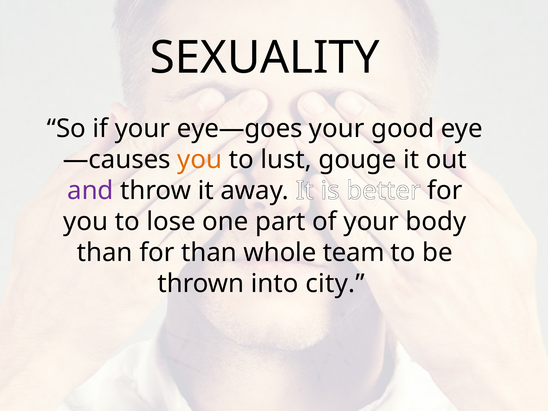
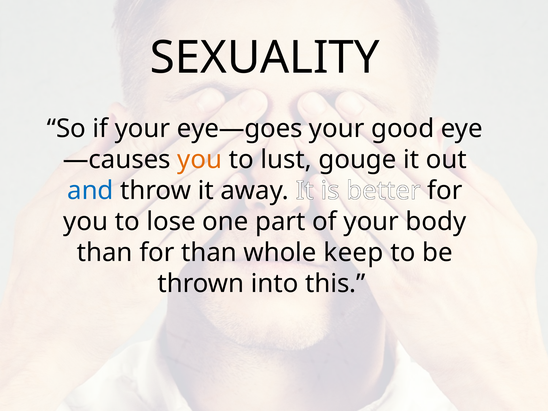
and colour: purple -> blue (90, 191)
team: team -> keep (353, 253)
city: city -> this (335, 284)
